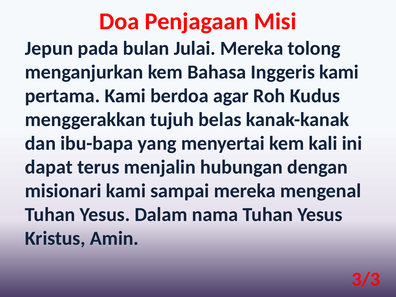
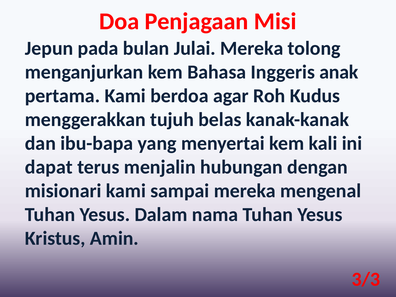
Inggeris kami: kami -> anak (339, 72)
